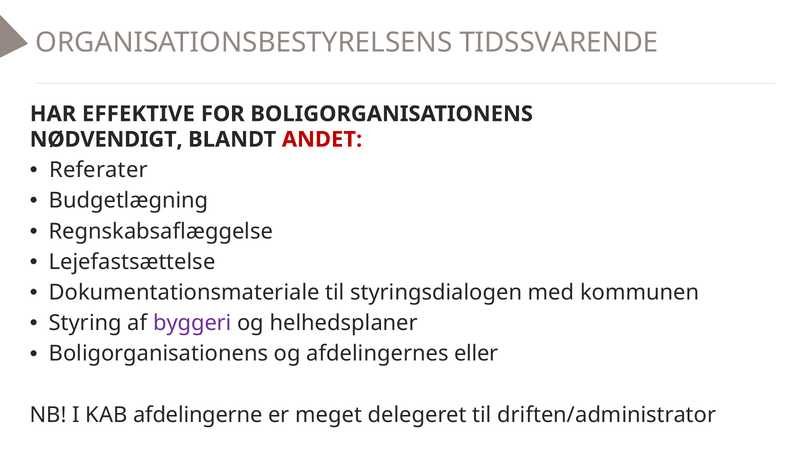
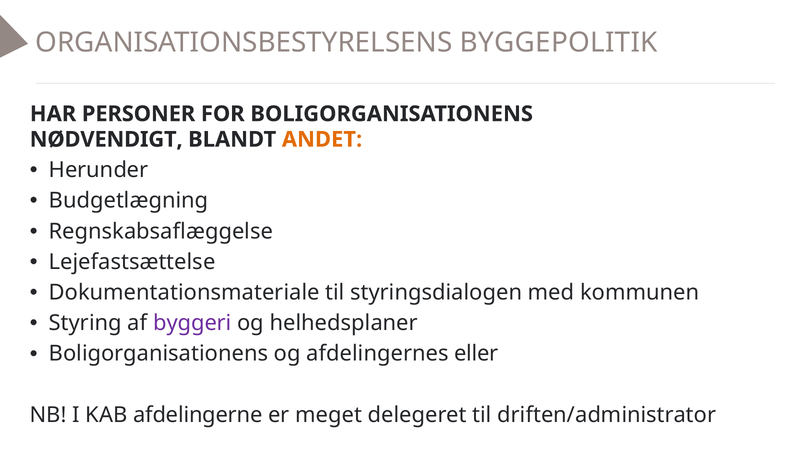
TIDSSVARENDE: TIDSSVARENDE -> BYGGEPOLITIK (559, 42)
EFFEKTIVE: EFFEKTIVE -> PERSONER (139, 114)
ANDET colour: red -> orange (322, 139)
Referater: Referater -> Herunder (99, 170)
